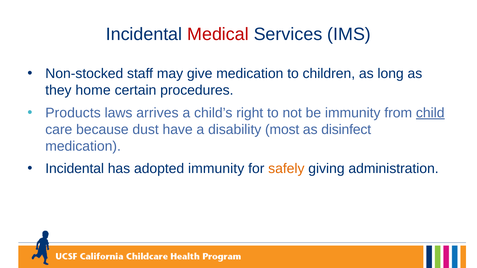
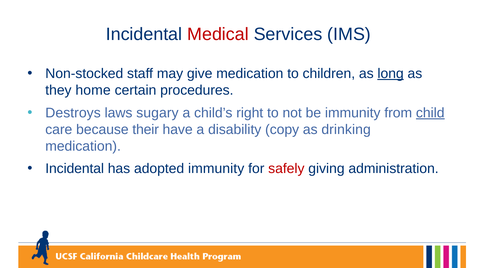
long underline: none -> present (391, 74)
Products: Products -> Destroys (73, 113)
arrives: arrives -> sugary (157, 113)
dust: dust -> their (146, 130)
most: most -> copy (282, 130)
disinfect: disinfect -> drinking (346, 130)
safely colour: orange -> red (286, 169)
